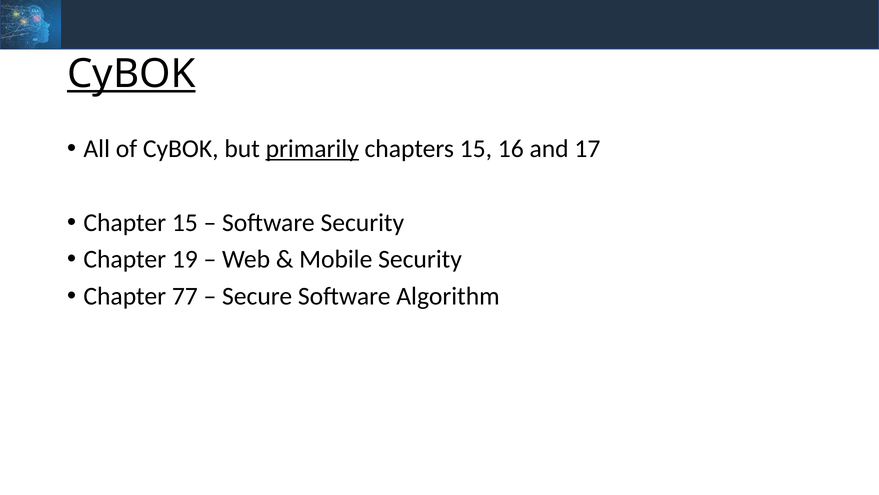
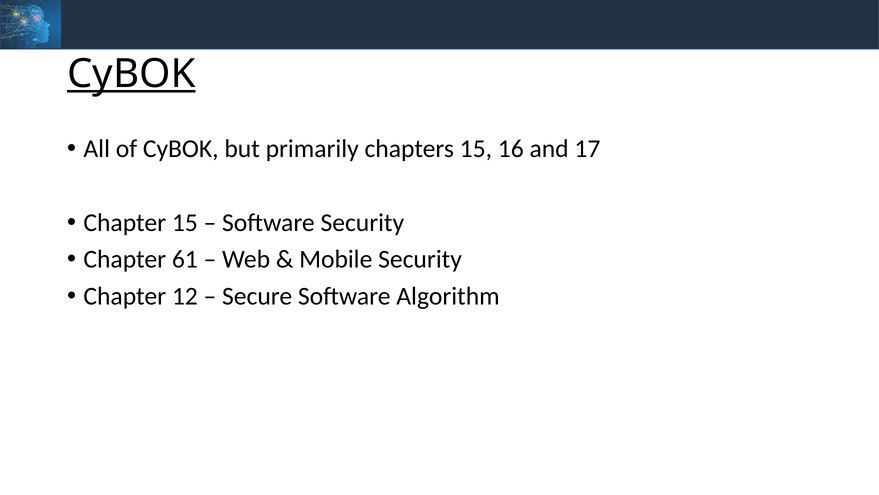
primarily underline: present -> none (312, 149)
19: 19 -> 61 (185, 259)
77: 77 -> 12 (185, 296)
